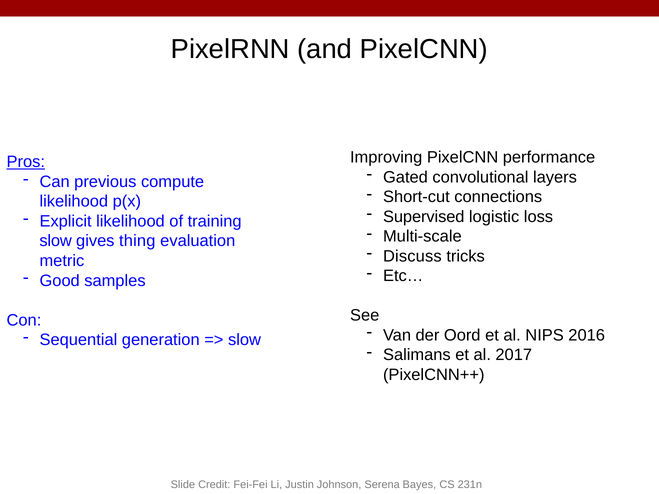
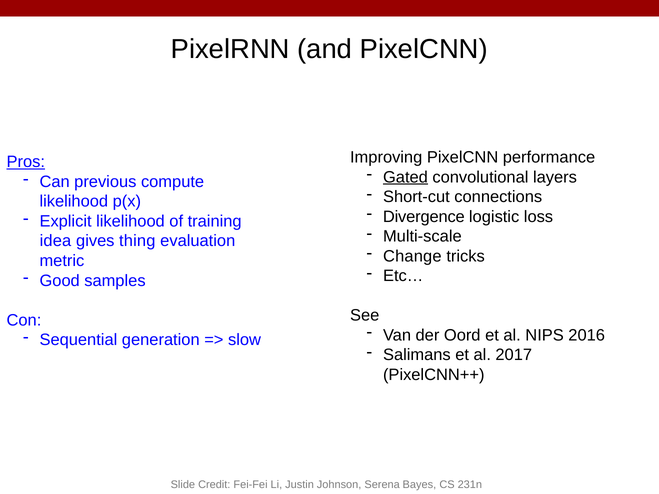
Gated underline: none -> present (405, 177)
Supervised: Supervised -> Divergence (424, 217)
slow: slow -> idea (55, 241)
Discuss: Discuss -> Change (412, 256)
